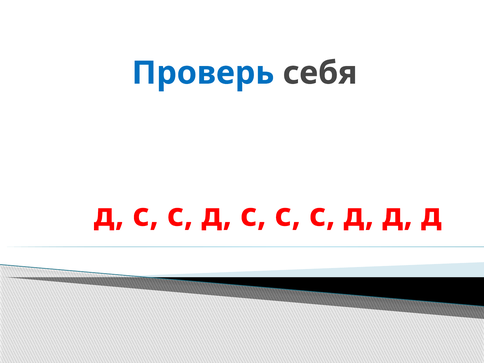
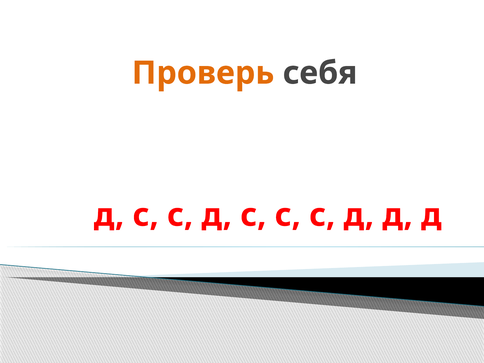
Проверь colour: blue -> orange (203, 73)
